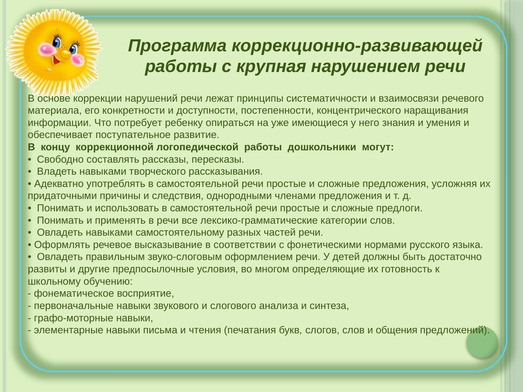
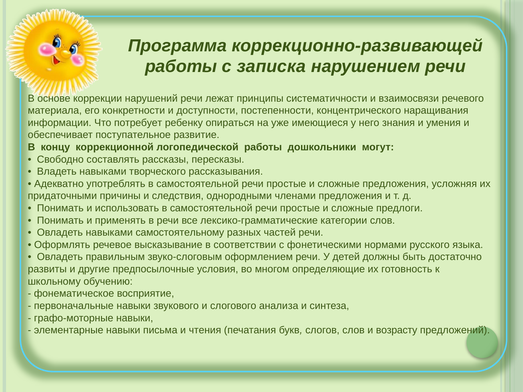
крупная: крупная -> записка (271, 67)
общения: общения -> возрасту (397, 330)
